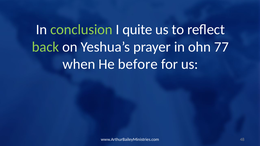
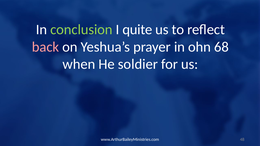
back colour: light green -> pink (46, 47)
77: 77 -> 68 (221, 47)
before: before -> soldier (138, 64)
